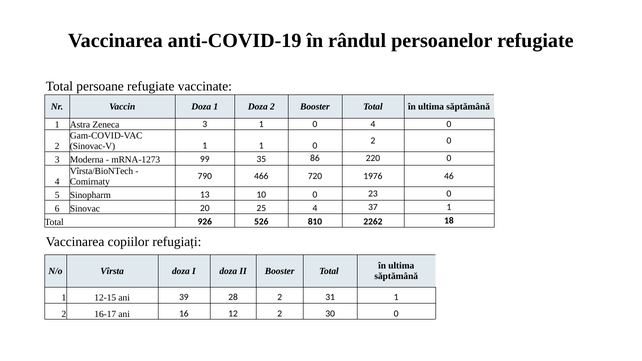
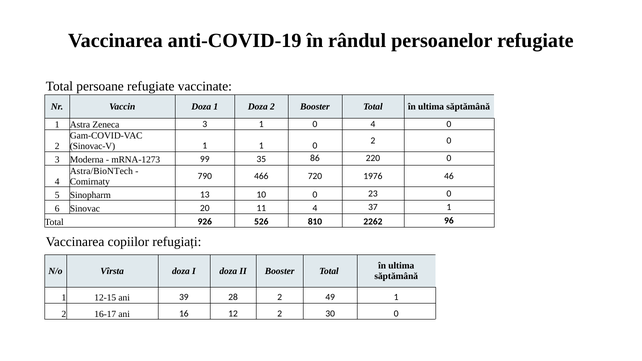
Vîrsta/BioNTech: Vîrsta/BioNTech -> Astra/BioNTech (101, 171)
25: 25 -> 11 (261, 208)
18: 18 -> 96 (449, 221)
31: 31 -> 49 (330, 297)
